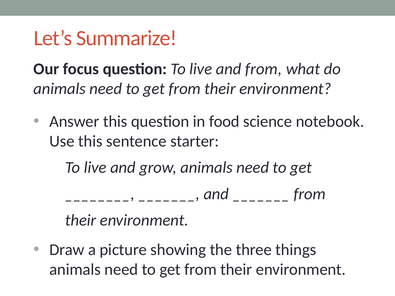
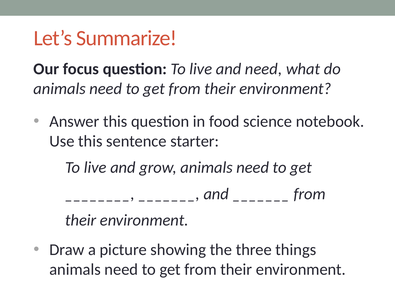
and from: from -> need (264, 69)
